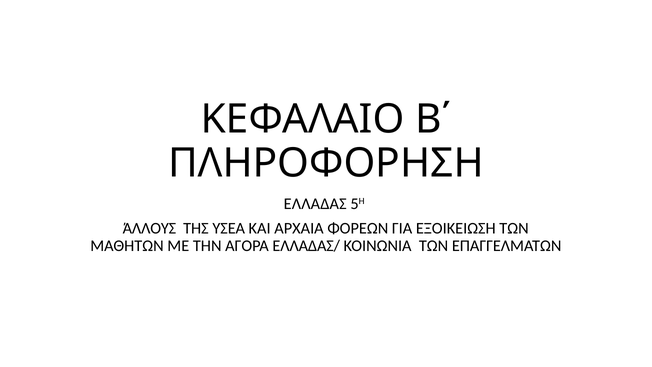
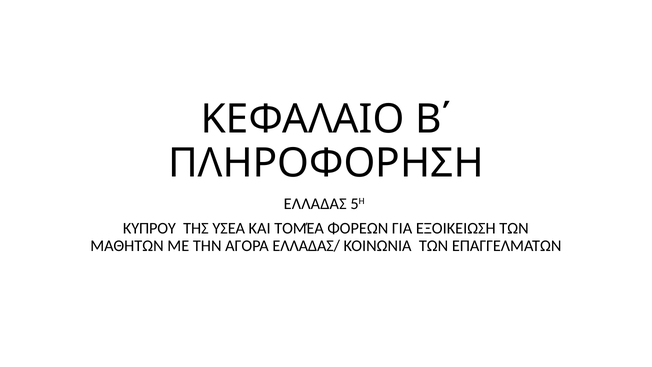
ΆΛΛΟΥΣ: ΆΛΛΟΥΣ -> ΚΥΠΡΟΥ (149, 228)
ΑΡΧΑΙΑ: ΑΡΧΑΙΑ -> ΤΟΜΈΑ (299, 228)
